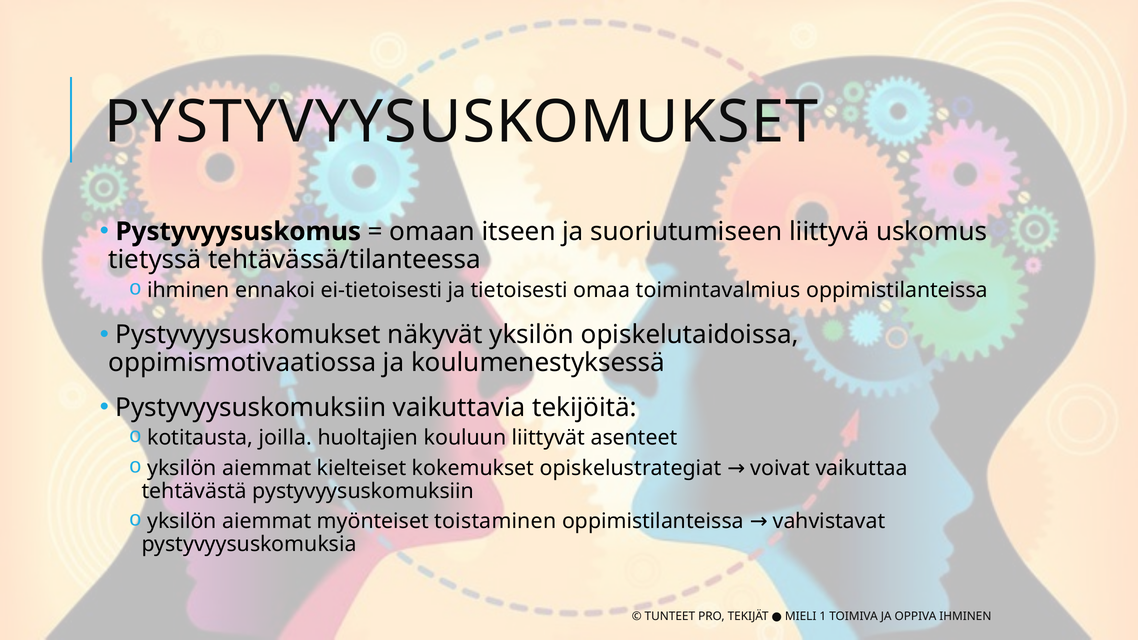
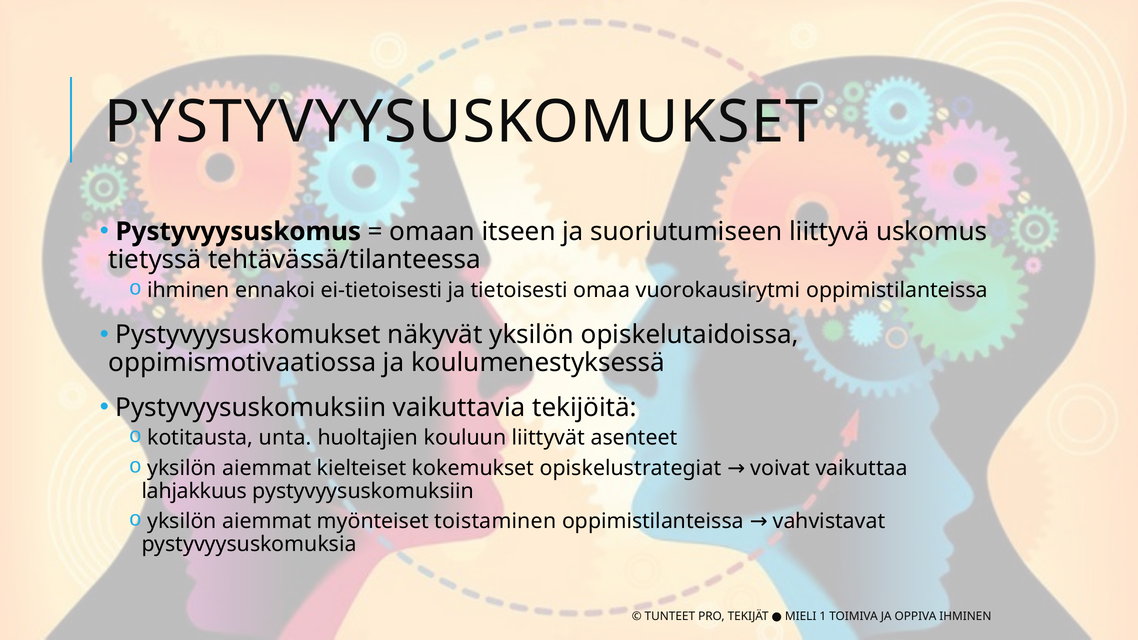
toimintavalmius: toimintavalmius -> vuorokausirytmi (718, 290)
joilla: joilla -> unta (285, 438)
tehtävästä: tehtävästä -> lahjakkuus (194, 491)
